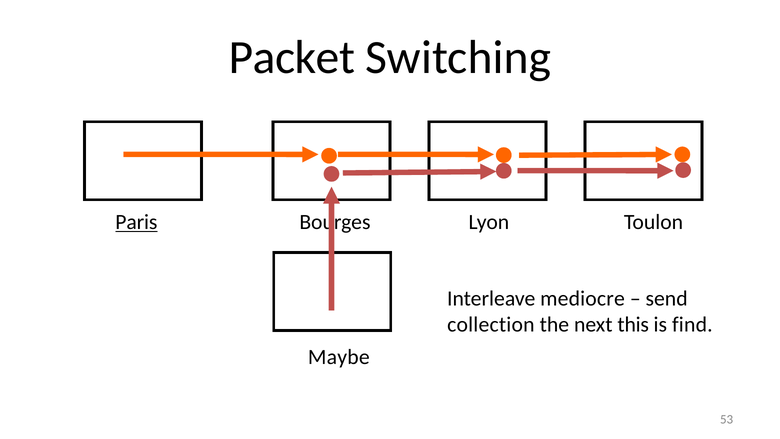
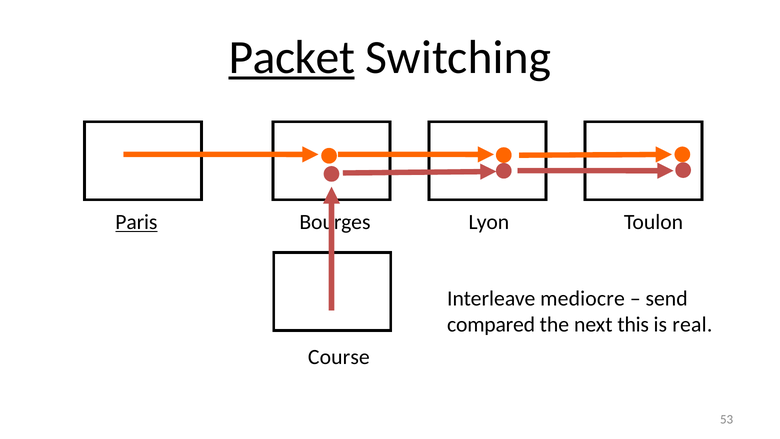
Packet underline: none -> present (292, 57)
collection: collection -> compared (491, 324)
find: find -> real (692, 324)
Maybe: Maybe -> Course (339, 357)
